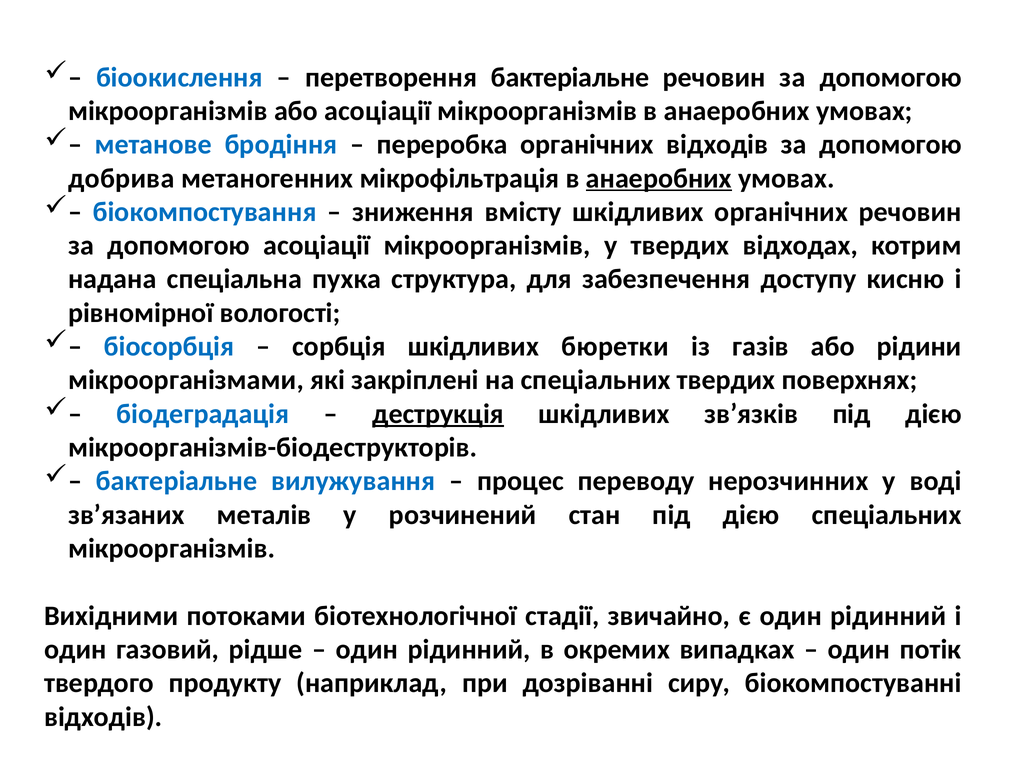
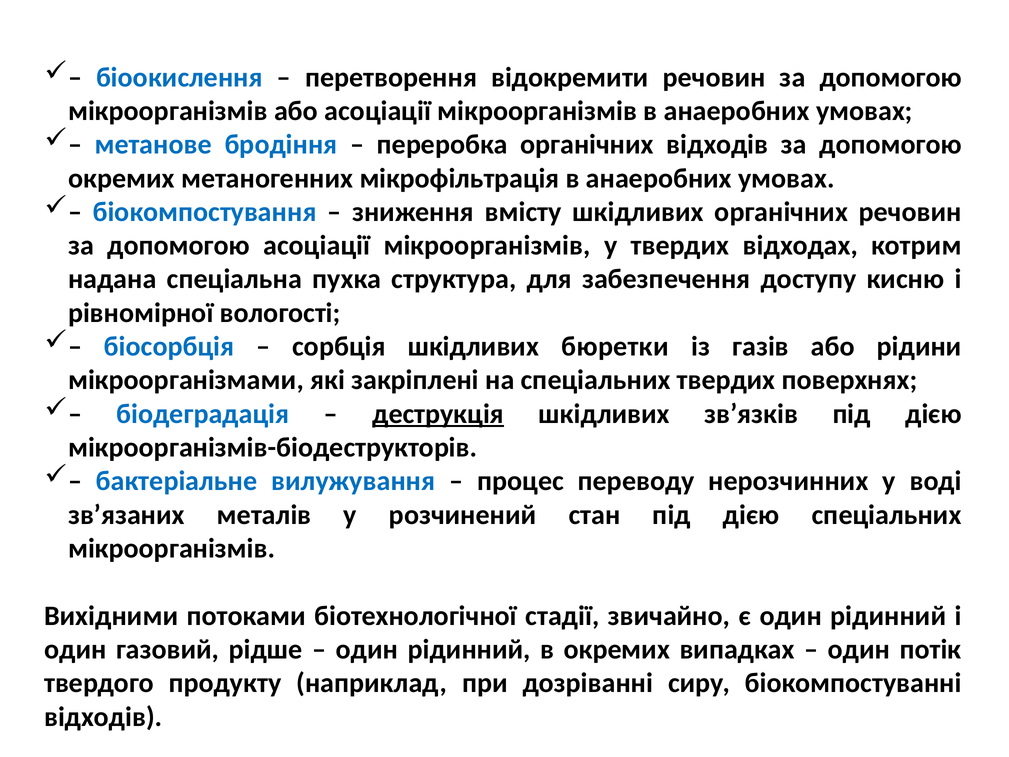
перетворення бактеріальне: бактеріальне -> відокремити (570, 77)
добрива: добрива -> окремих (121, 178)
анаеробних underline: present -> none (659, 178)
